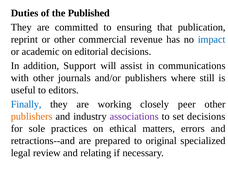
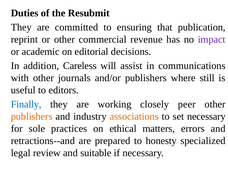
Published: Published -> Resubmit (89, 13)
impact colour: blue -> purple (212, 39)
Support: Support -> Careless (80, 66)
associations colour: purple -> orange (134, 116)
set decisions: decisions -> necessary (206, 116)
original: original -> honesty (161, 141)
relating: relating -> suitable (96, 153)
